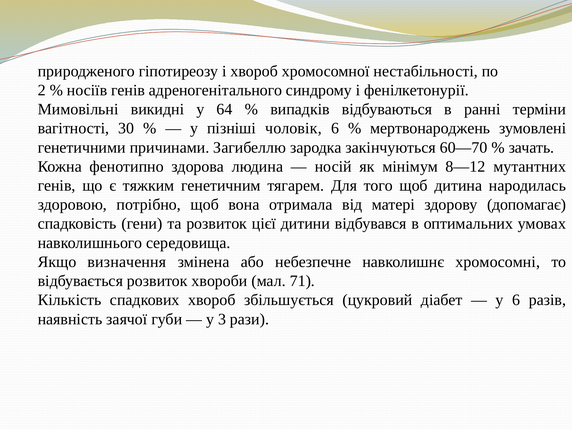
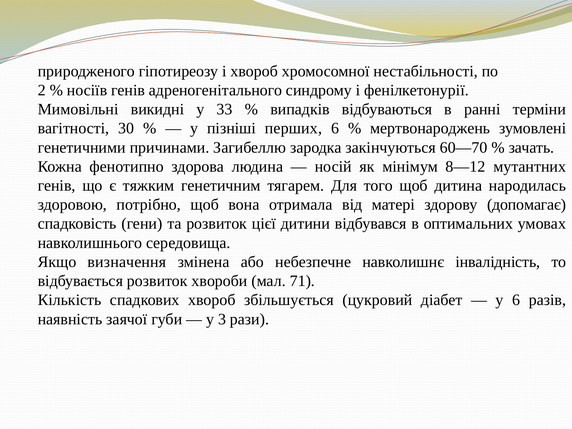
64: 64 -> 33 (225, 109)
чоловік: чоловік -> перших (293, 128)
хромосомні: хромосомні -> інвалідність (498, 262)
